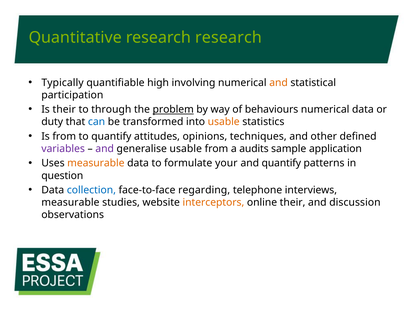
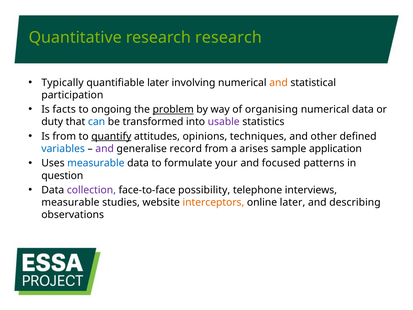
quantifiable high: high -> later (158, 83)
Is their: their -> facts (64, 109)
through: through -> ongoing (111, 109)
behaviours: behaviours -> organising (271, 109)
usable colour: orange -> purple (224, 122)
quantify underline: none -> present (111, 136)
variables colour: purple -> blue (63, 149)
generalise usable: usable -> record (186, 149)
audits: audits -> arises (254, 149)
measurable colour: orange -> blue (96, 163)
and quantify: quantify -> focused (281, 163)
collection colour: blue -> purple (91, 190)
regarding: regarding -> possibility (204, 190)
online their: their -> later (293, 202)
discussion: discussion -> describing (355, 202)
